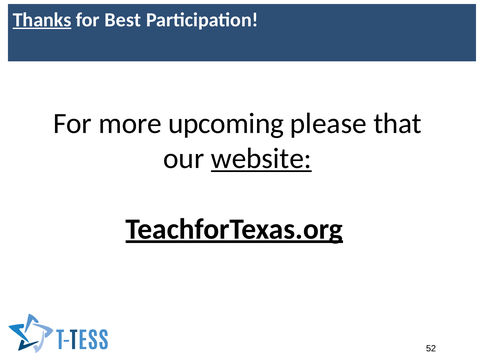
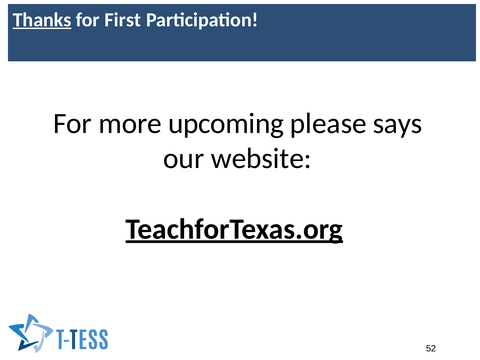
Best: Best -> First (123, 20)
that: that -> says (397, 123)
website underline: present -> none (261, 159)
